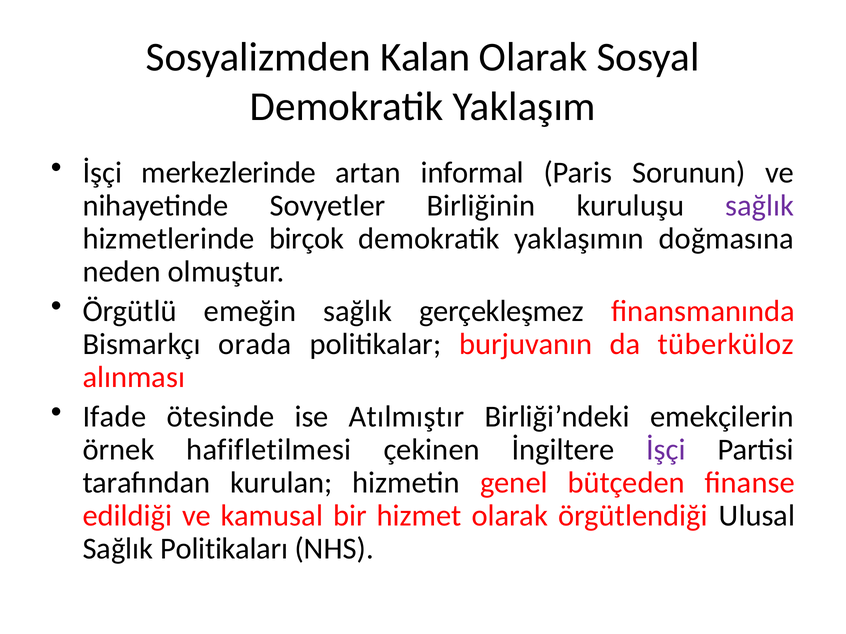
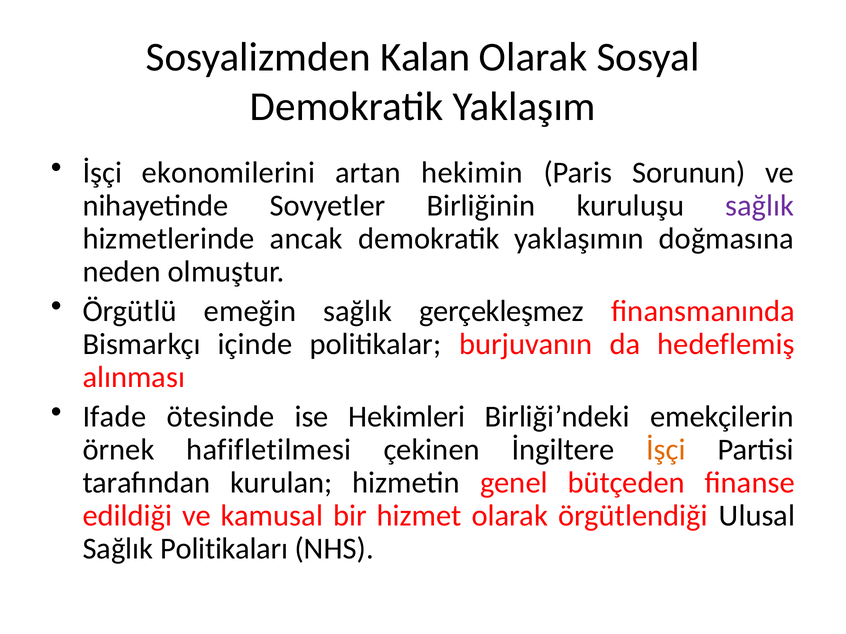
merkezlerinde: merkezlerinde -> ekonomilerini (229, 173)
informal: informal -> hekimin (472, 173)
birçok: birçok -> ancak (306, 239)
orada: orada -> içinde (255, 344)
tüberküloz: tüberküloz -> hedeflemiş (726, 344)
Atılmıştır: Atılmıştır -> Hekimleri (407, 417)
İşçi colour: purple -> orange (666, 450)
